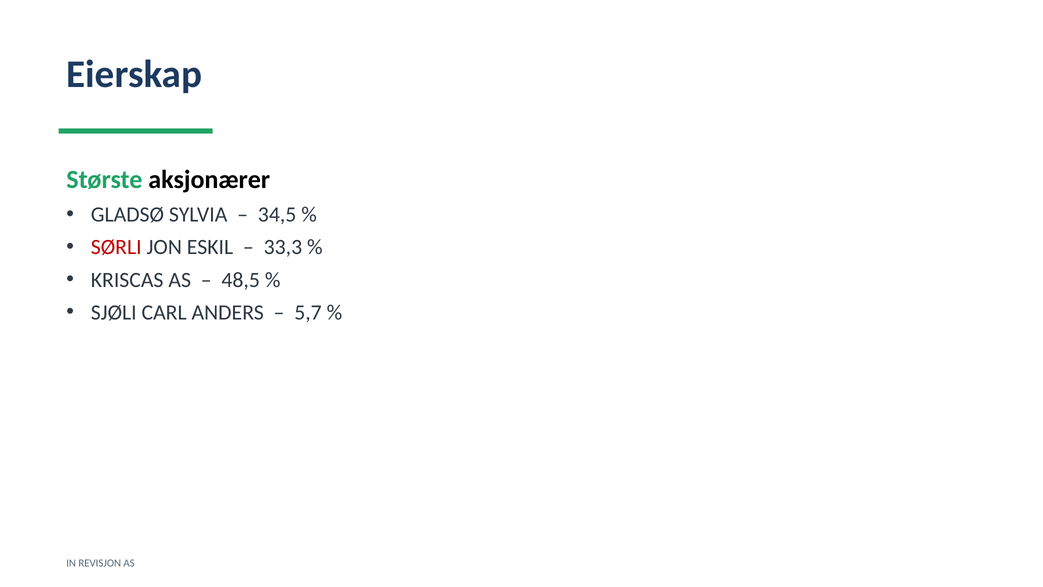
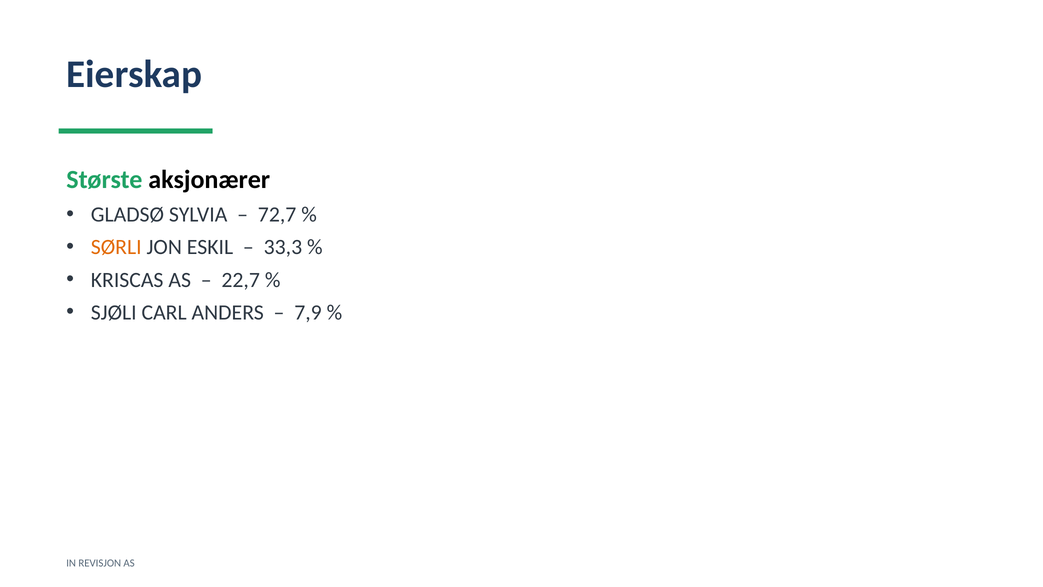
34,5: 34,5 -> 72,7 (277, 214)
SØRLI colour: red -> orange (116, 247)
48,5: 48,5 -> 22,7 (241, 280)
5,7: 5,7 -> 7,9 (308, 312)
